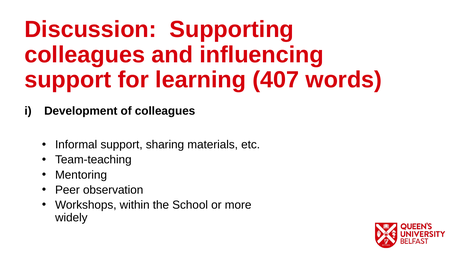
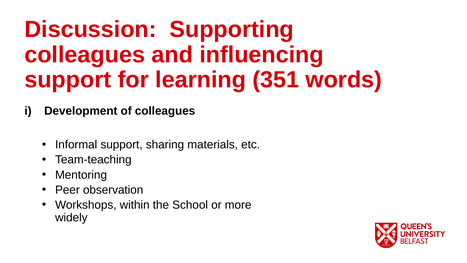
407: 407 -> 351 (276, 80)
